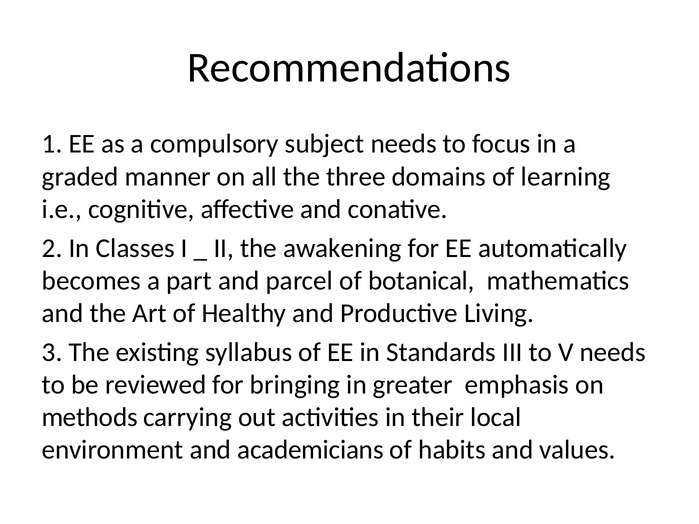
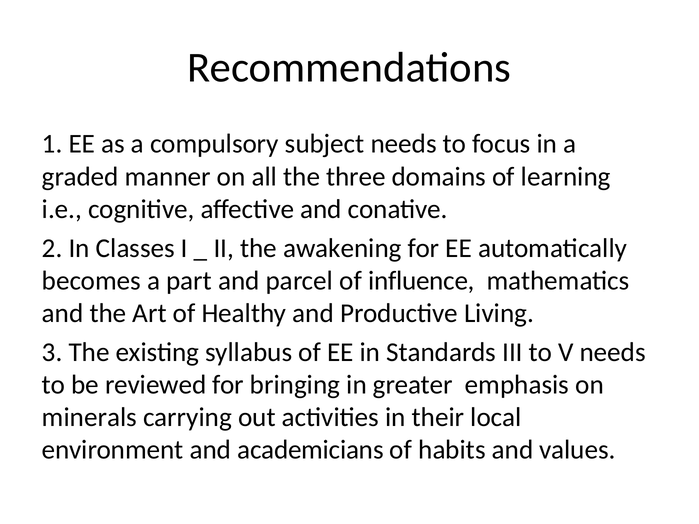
botanical: botanical -> influence (421, 281)
methods: methods -> minerals (89, 418)
